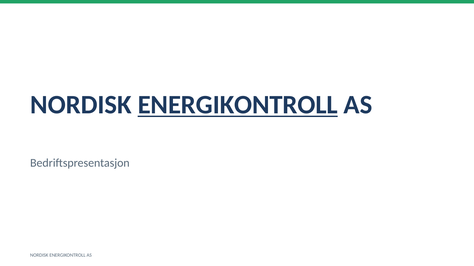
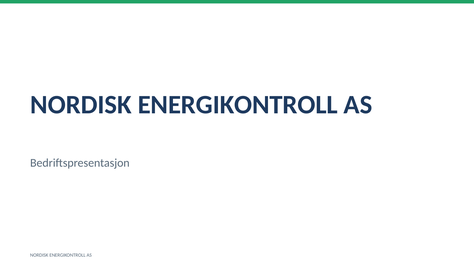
ENERGIKONTROLL underline: present -> none (238, 105)
